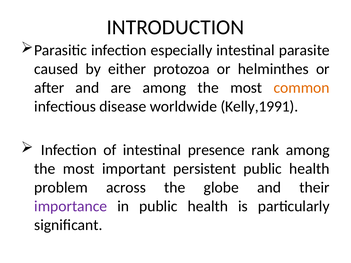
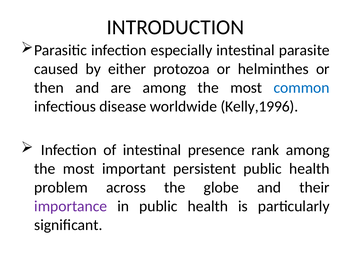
after: after -> then (49, 88)
common colour: orange -> blue (302, 88)
Kelly,1991: Kelly,1991 -> Kelly,1996 (259, 106)
